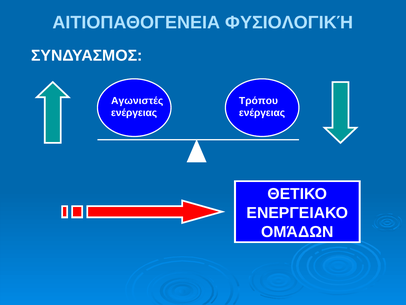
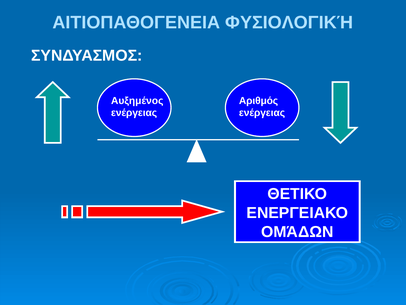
Αγωνιστές: Αγωνιστές -> Αυξημένος (137, 101)
Τρόπου: Τρόπου -> Αριθμός (259, 101)
